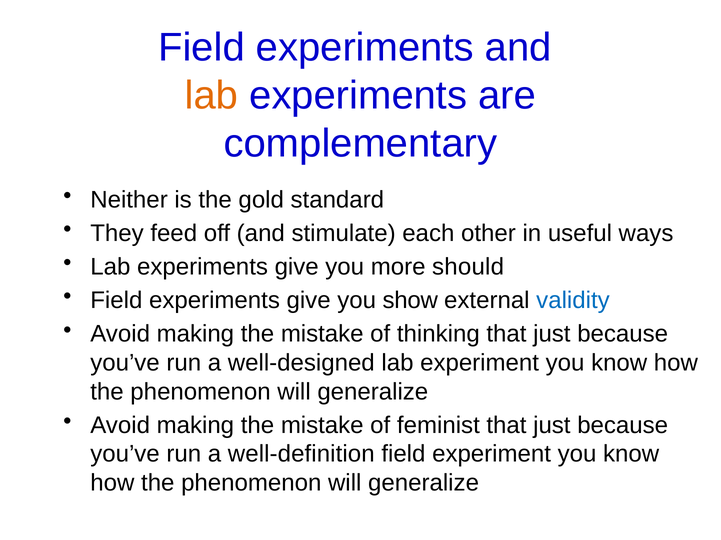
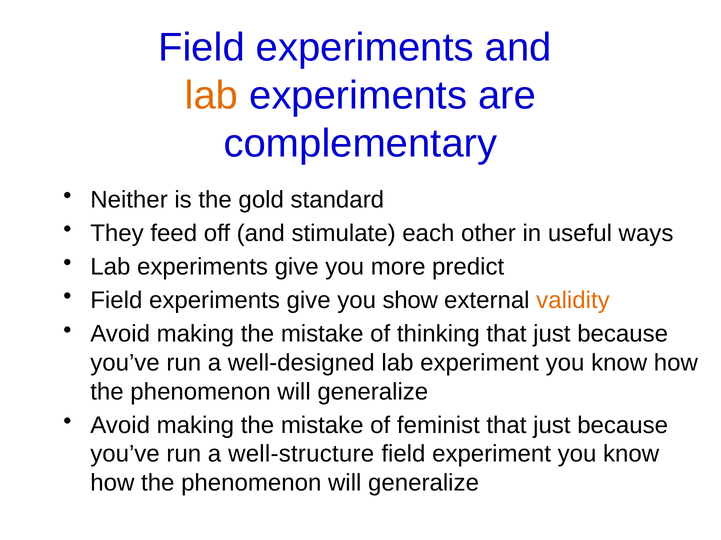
should: should -> predict (468, 267)
validity colour: blue -> orange (573, 301)
well-definition: well-definition -> well-structure (301, 455)
